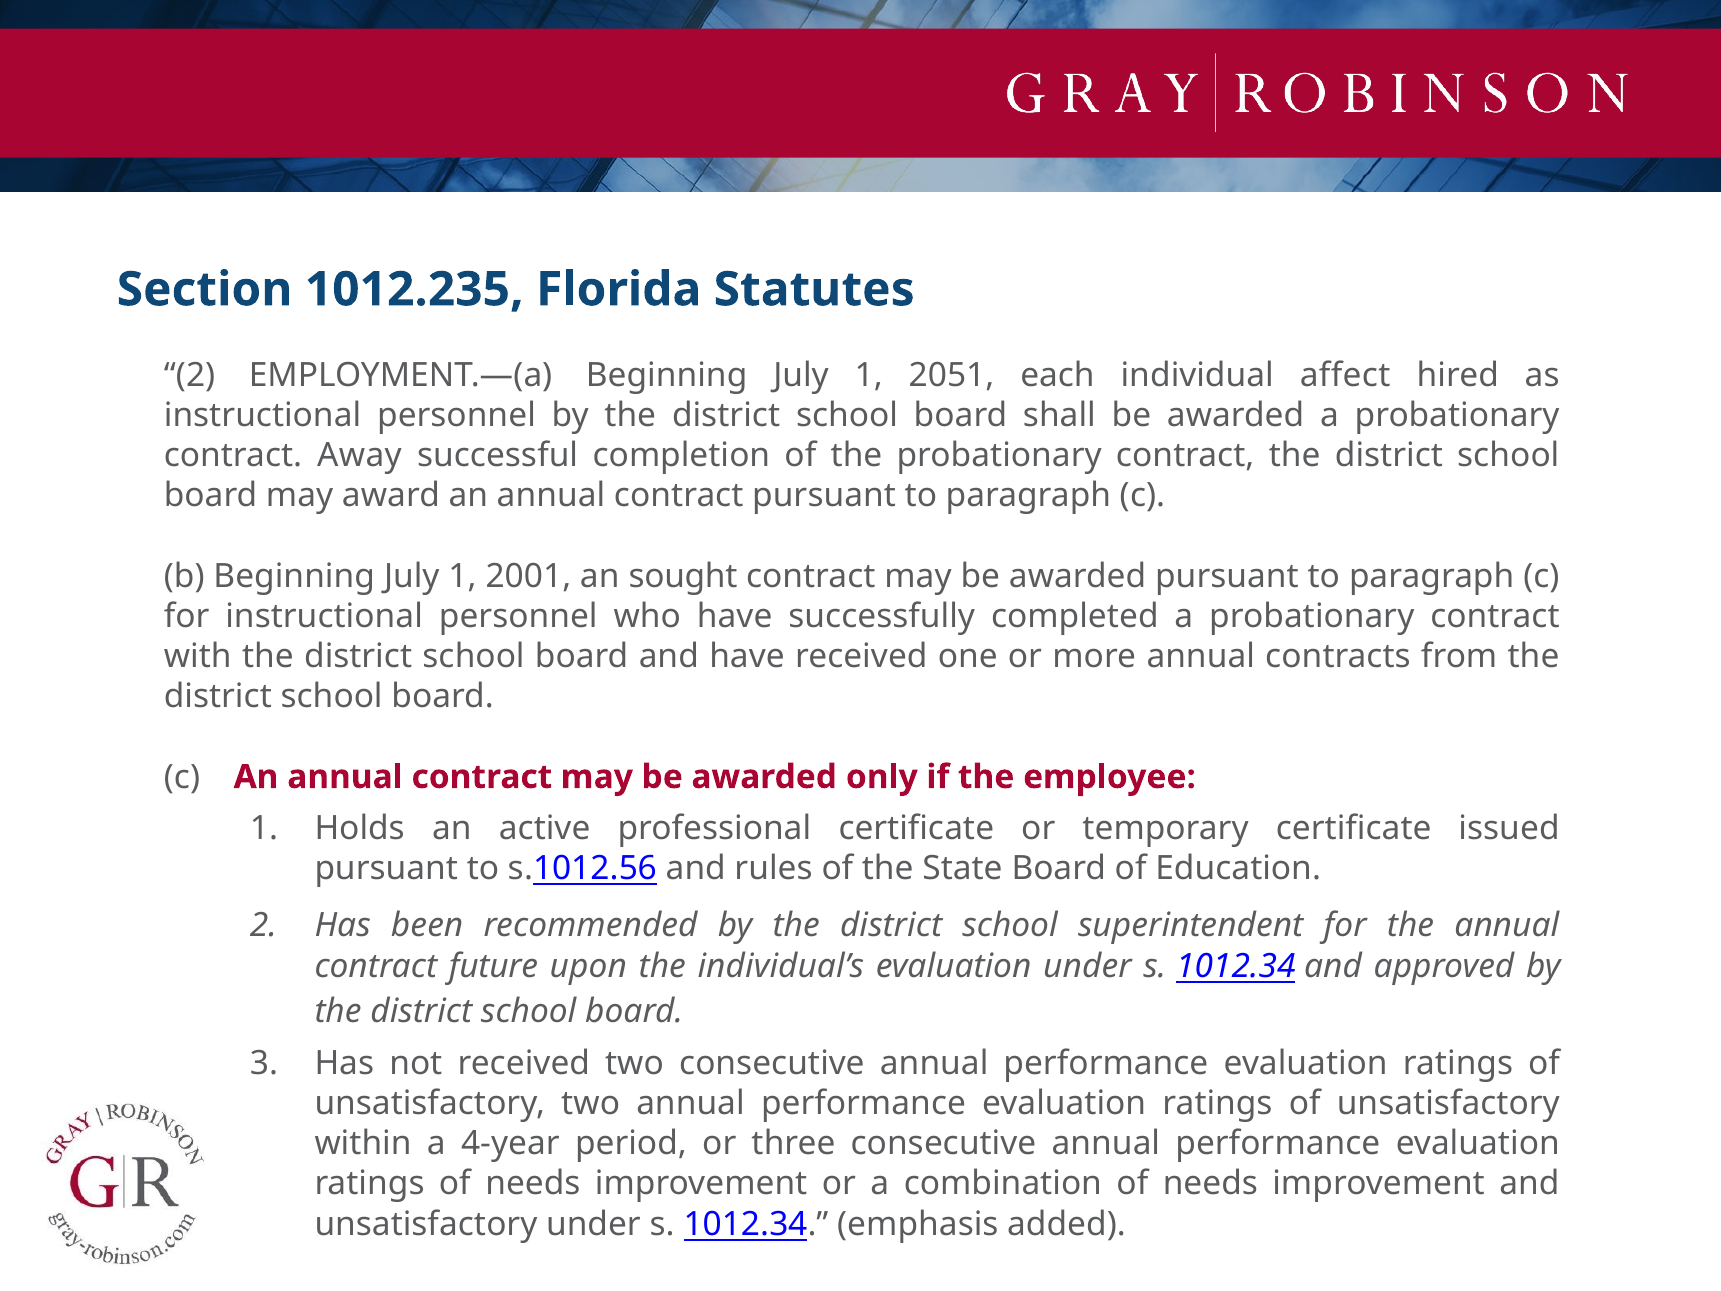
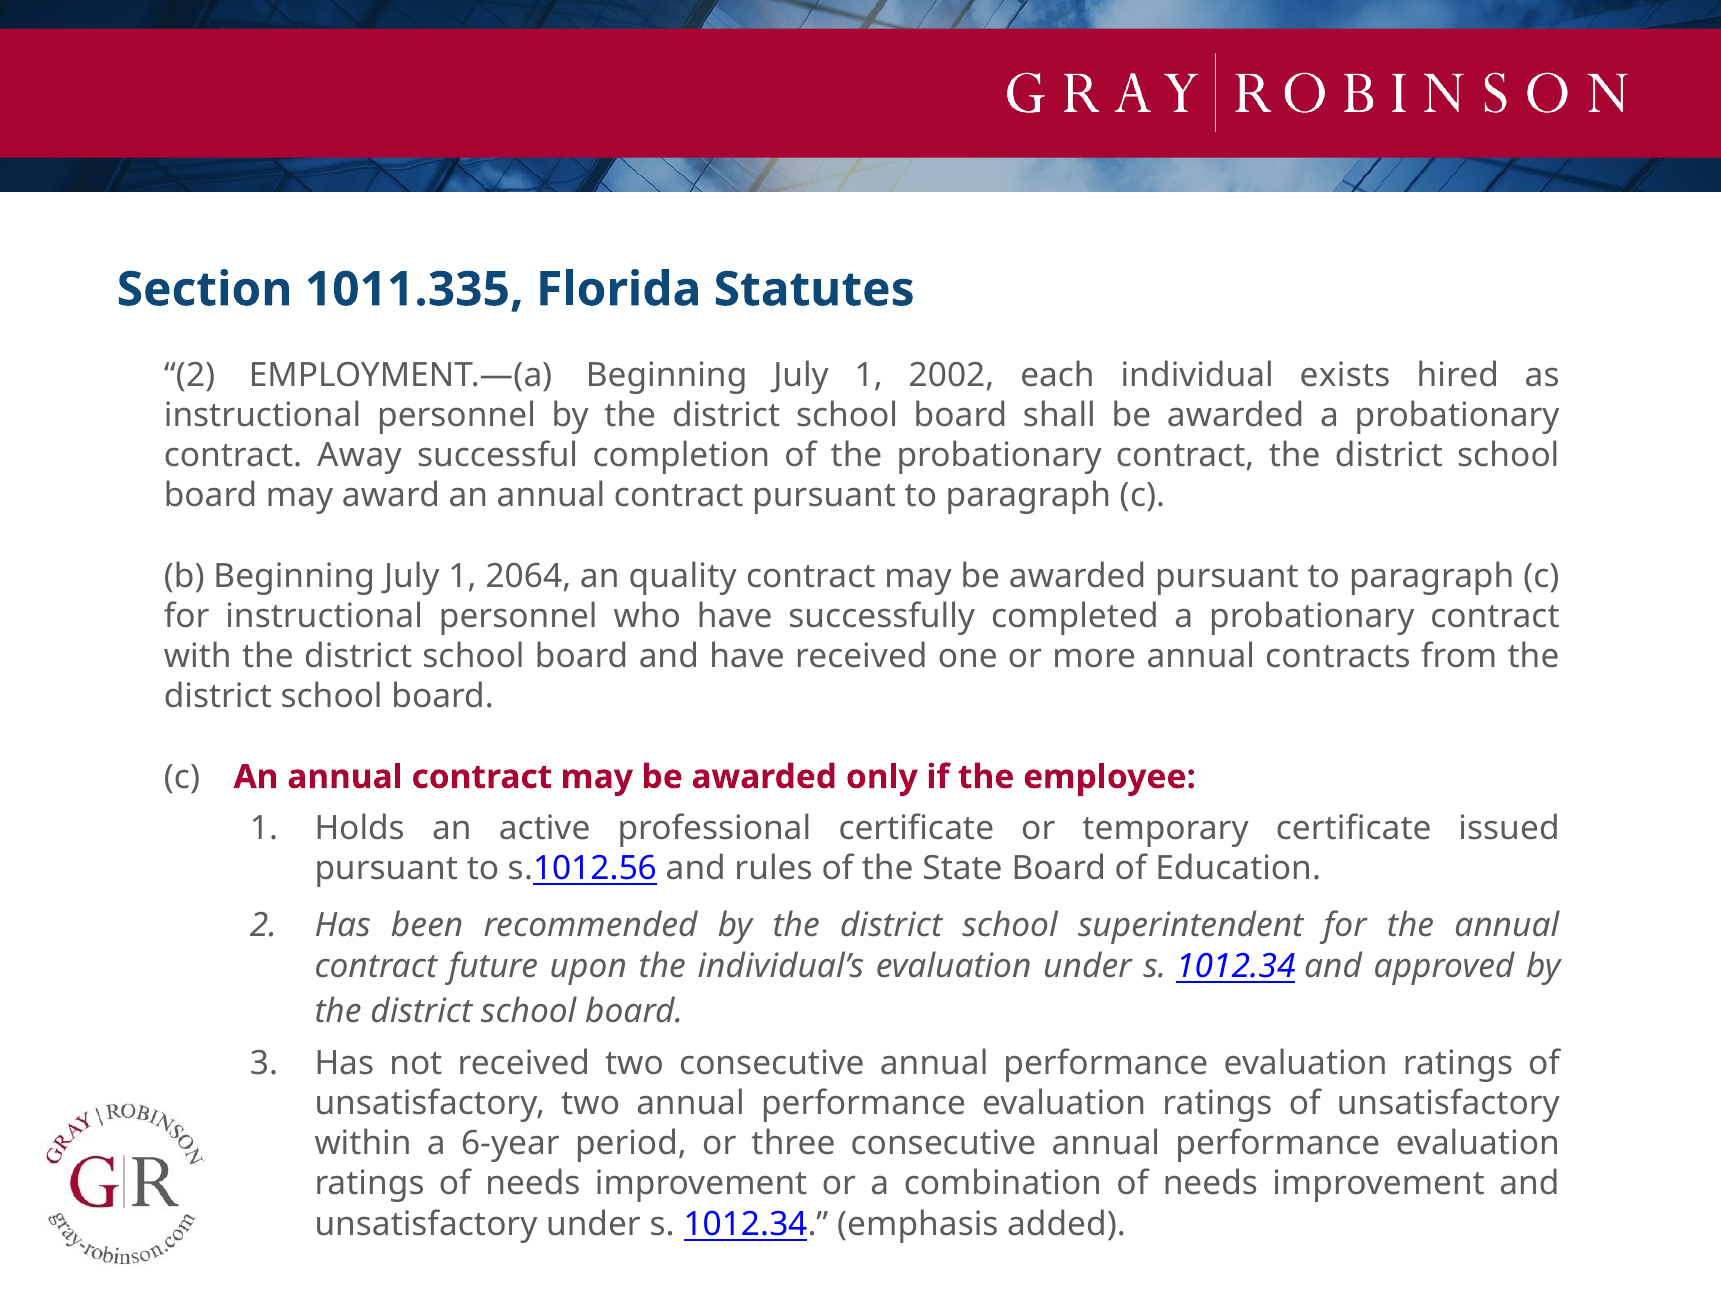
1012.235: 1012.235 -> 1011.335 (414, 290)
2051: 2051 -> 2002 (952, 375)
affect: affect -> exists (1345, 375)
2001: 2001 -> 2064 (528, 576)
sought: sought -> quality (683, 576)
4-year: 4-year -> 6-year (510, 1143)
